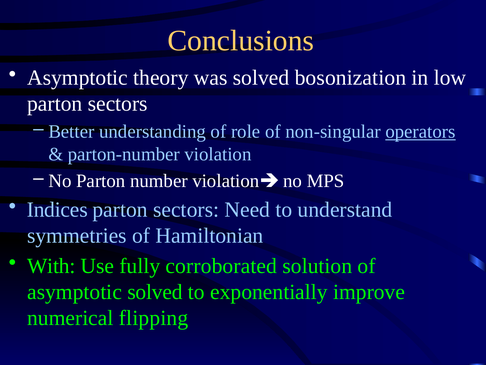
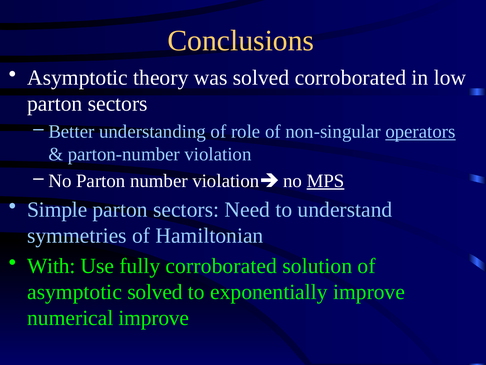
solved bosonization: bosonization -> corroborated (350, 78)
MPS underline: none -> present (326, 181)
Indices: Indices -> Simple (57, 209)
numerical flipping: flipping -> improve (154, 318)
